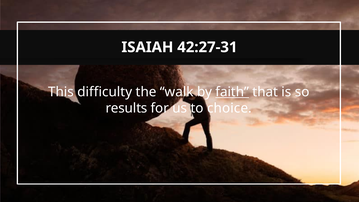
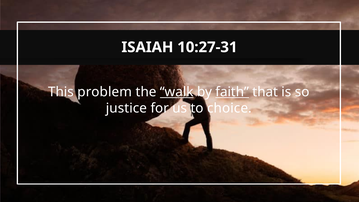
42:27-31: 42:27-31 -> 10:27-31 (207, 47)
difficulty: difficulty -> problem (105, 92)
walk underline: none -> present (177, 92)
results: results -> justice (126, 108)
